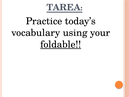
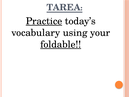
Practice underline: none -> present (44, 21)
